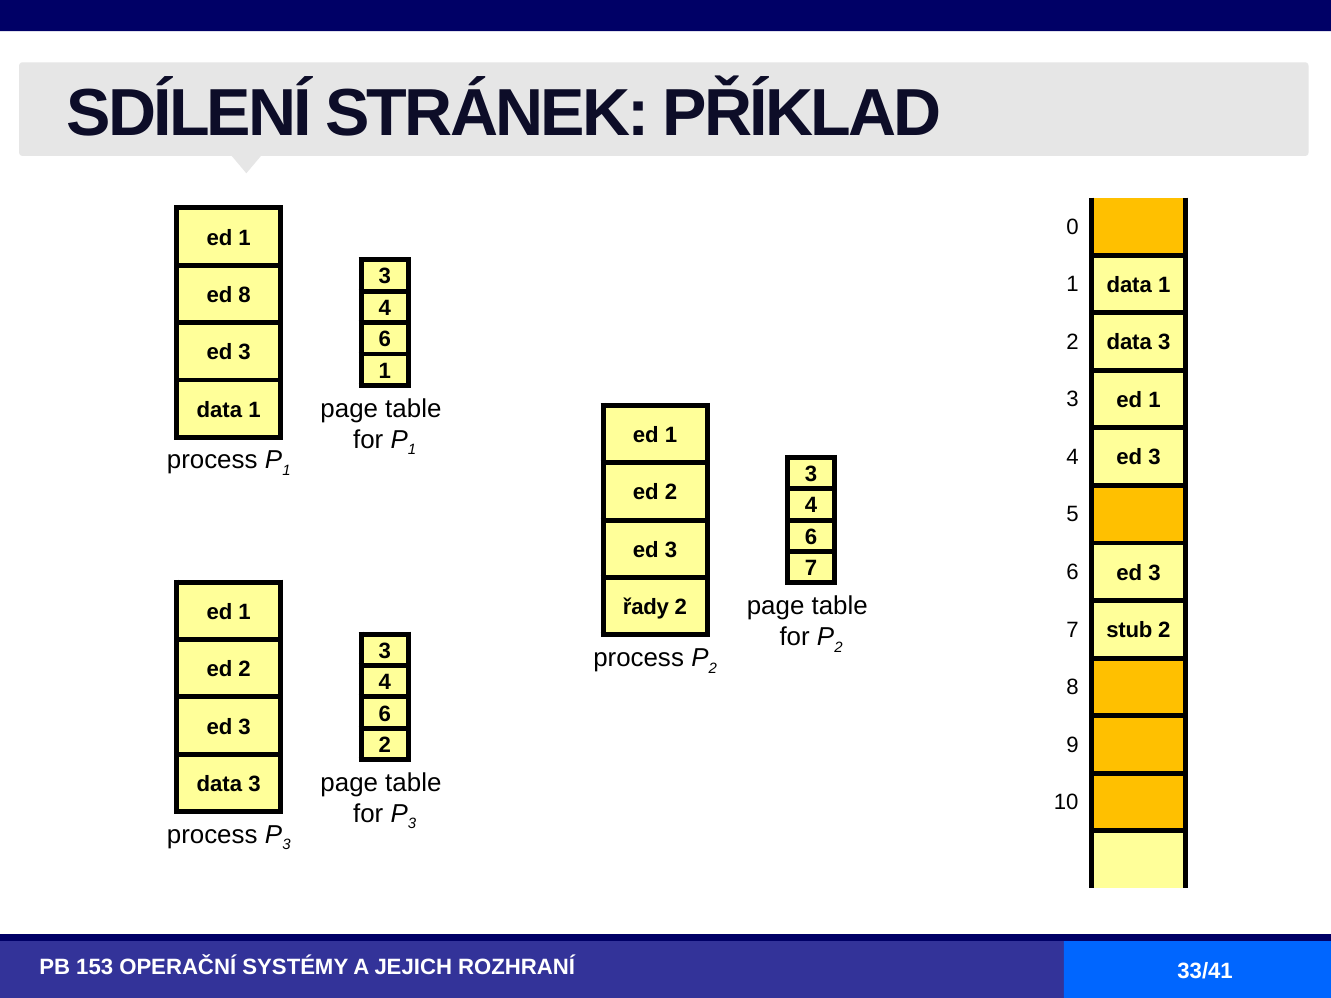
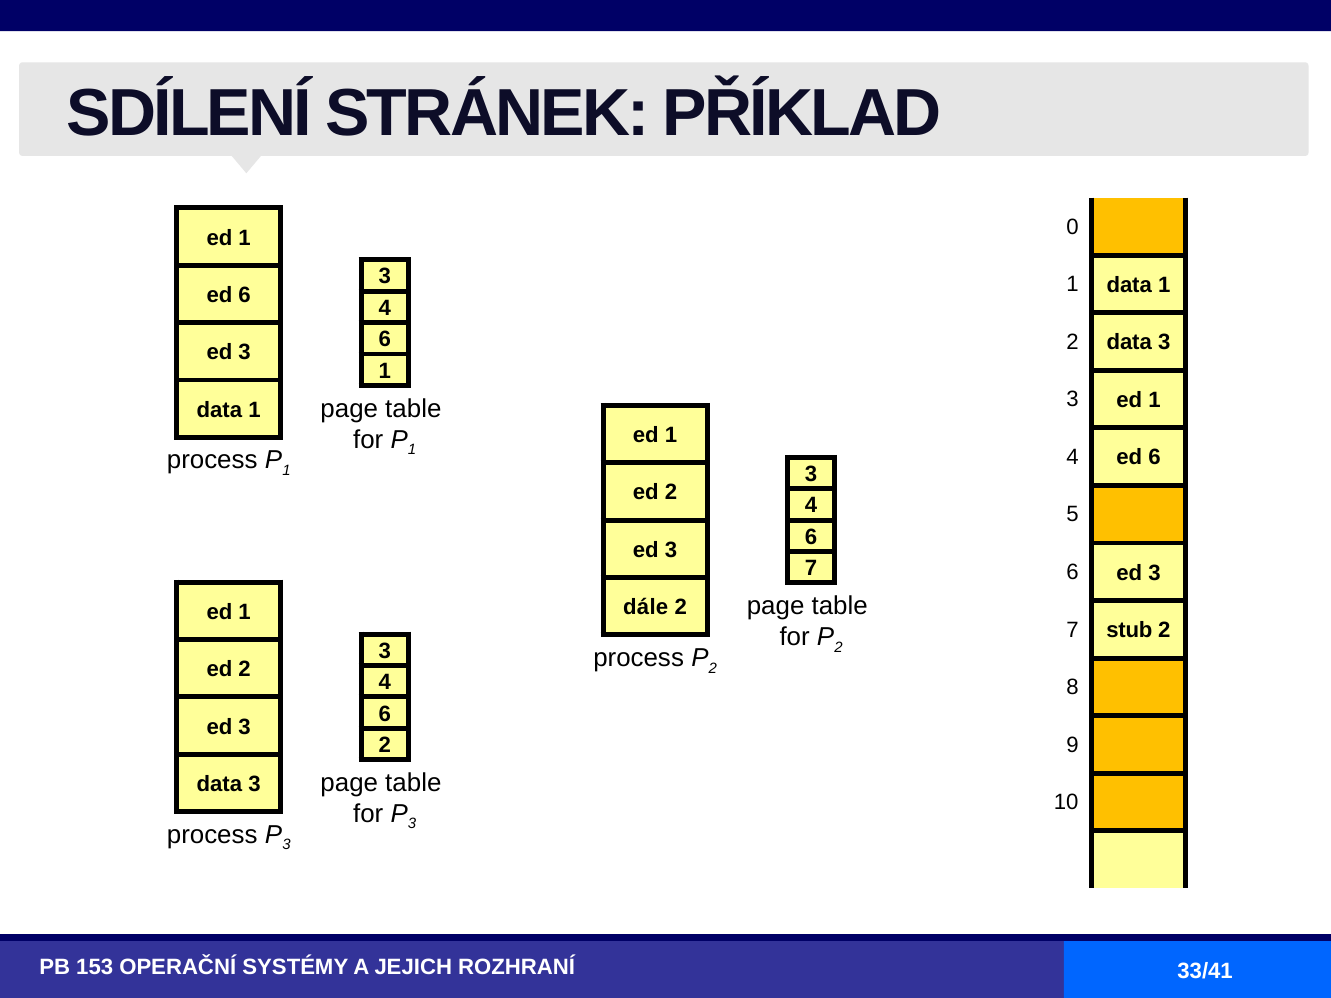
8: 8 -> 6 (245, 295)
4 ed 3: 3 -> 6 (1154, 458)
řady: řady -> dále (646, 607)
